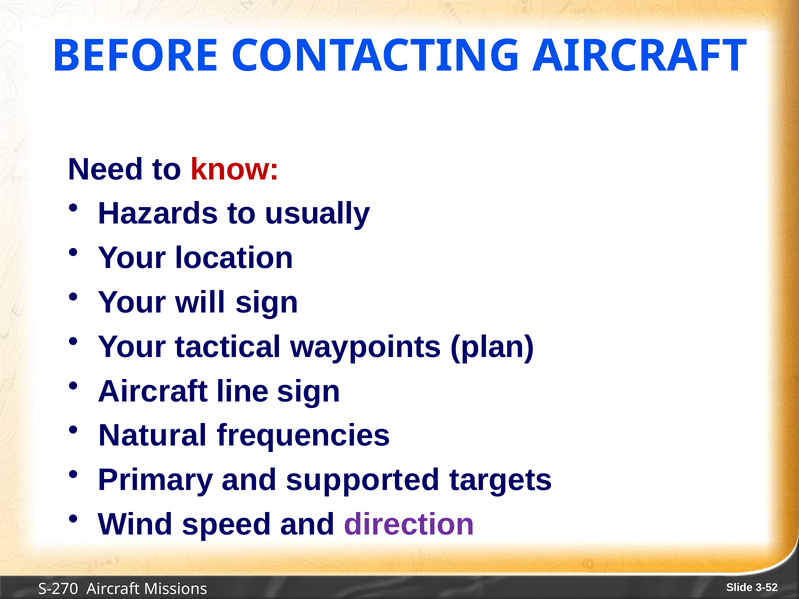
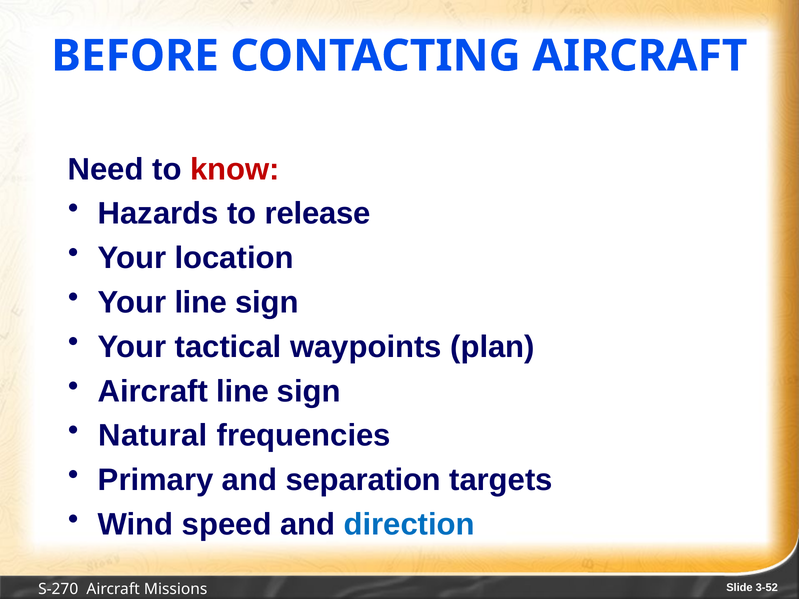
usually: usually -> release (318, 214)
Your will: will -> line (201, 303)
supported: supported -> separation (363, 480)
direction colour: purple -> blue (409, 525)
